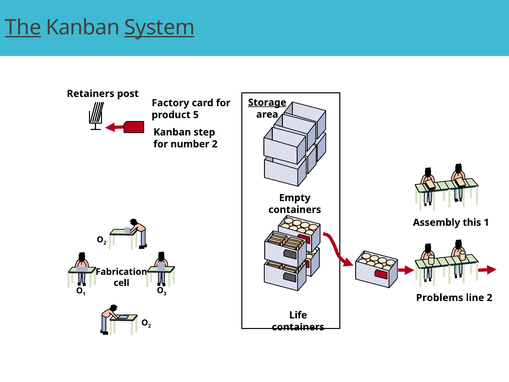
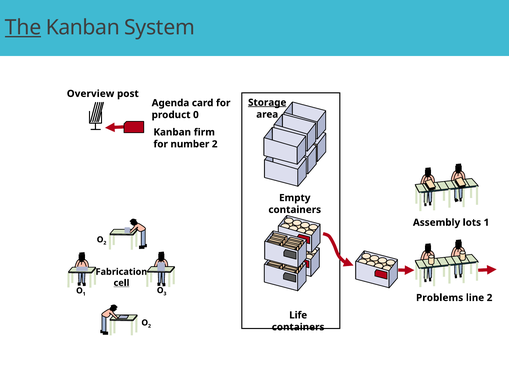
System underline: present -> none (159, 27)
Retainers: Retainers -> Overview (91, 94)
Factory: Factory -> Agenda (170, 103)
5: 5 -> 0 (196, 115)
step: step -> firm (204, 132)
this: this -> lots (472, 222)
cell underline: none -> present (121, 283)
